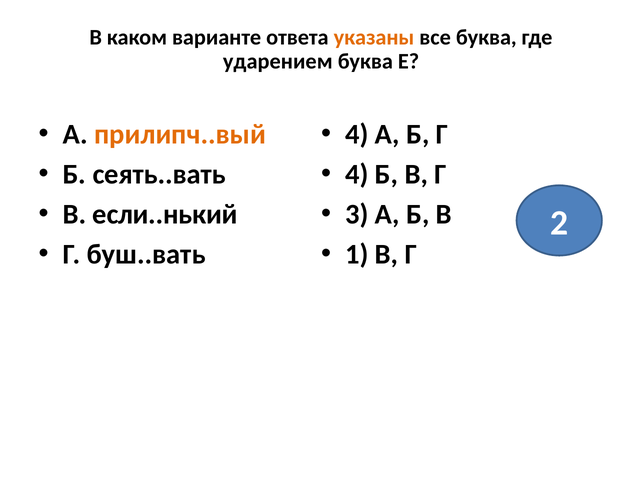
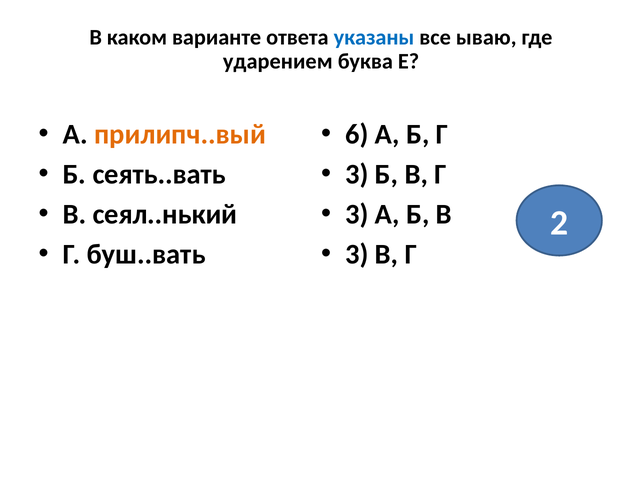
указаны colour: orange -> blue (374, 37)
все буква: буква -> ываю (486, 37)
4: 4 -> 6 (357, 135)
4: 4 -> 3 (357, 175)
если..нький: если..нький -> сеял..нький (165, 215)
1: 1 -> 3 (357, 255)
